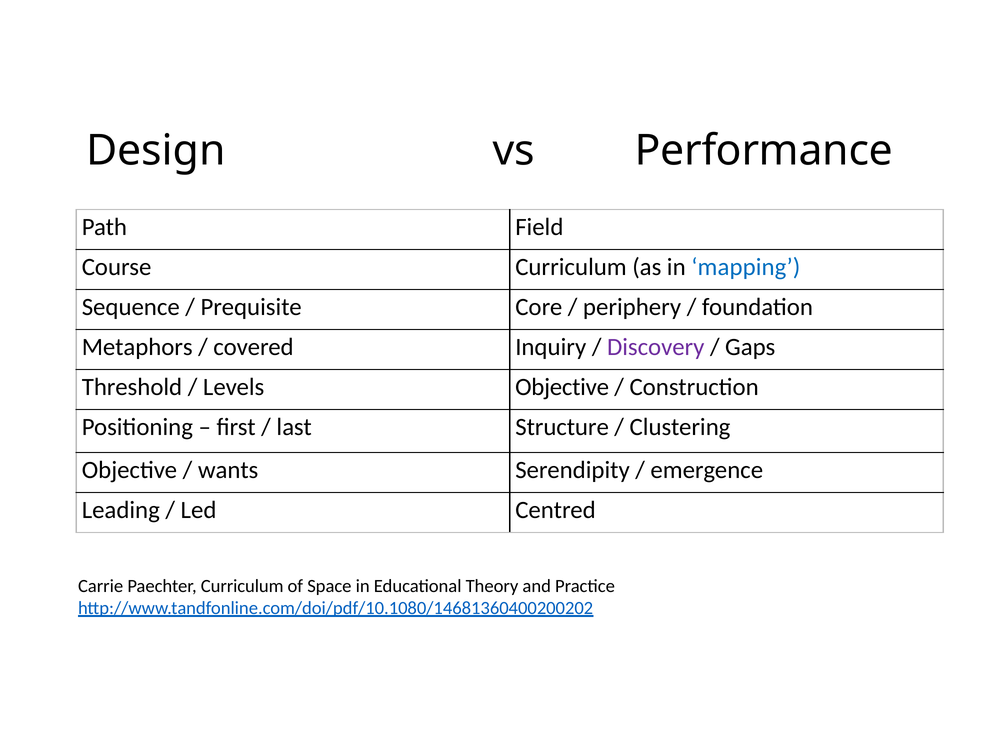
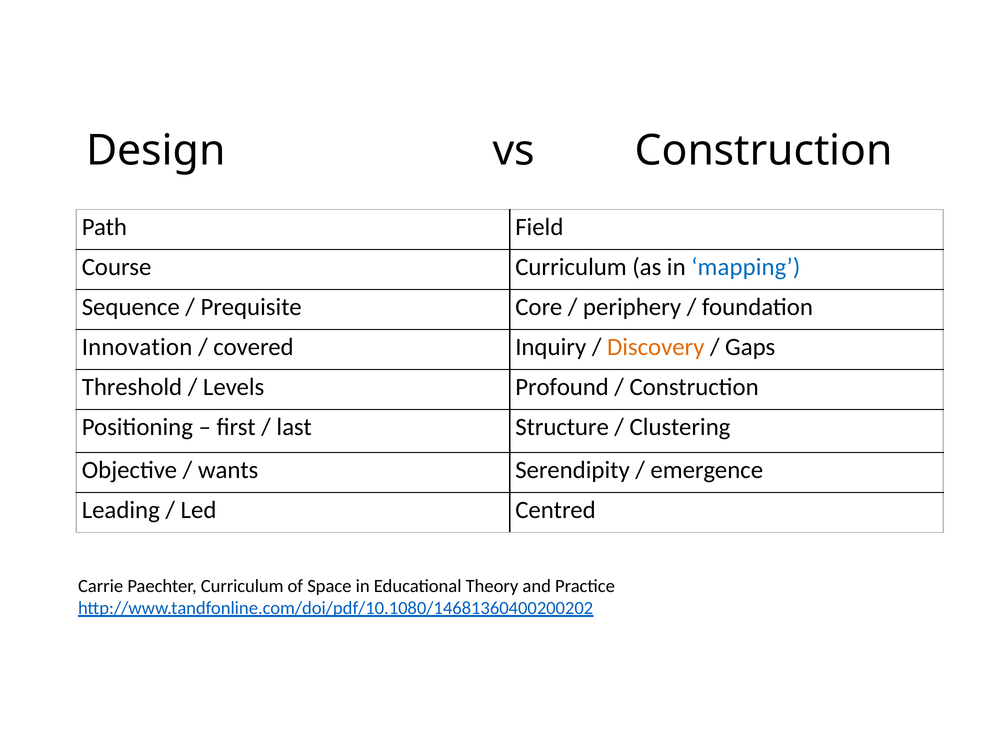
vs Performance: Performance -> Construction (764, 151)
Metaphors: Metaphors -> Innovation (137, 347)
Discovery colour: purple -> orange (656, 347)
Levels Objective: Objective -> Profound (562, 387)
